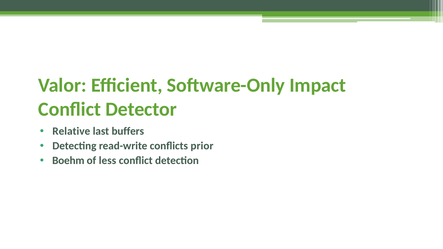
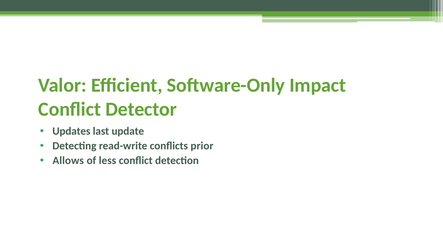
Relative: Relative -> Updates (71, 131)
buffers: buffers -> update (128, 131)
Boehm: Boehm -> Allows (68, 161)
